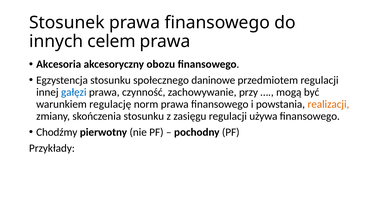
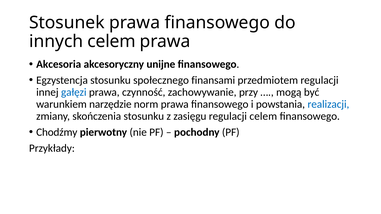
obozu: obozu -> unijne (161, 64)
daninowe: daninowe -> finansami (213, 80)
regulację: regulację -> narzędzie (110, 104)
realizacji colour: orange -> blue (328, 104)
regulacji używa: używa -> celem (263, 116)
